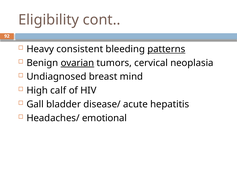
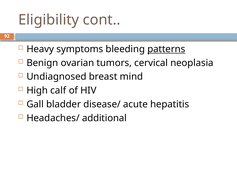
consistent: consistent -> symptoms (80, 49)
ovarian underline: present -> none (77, 63)
emotional: emotional -> additional (104, 118)
